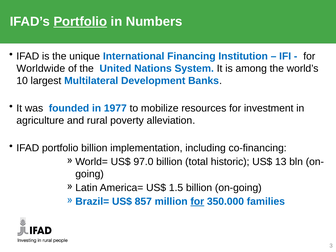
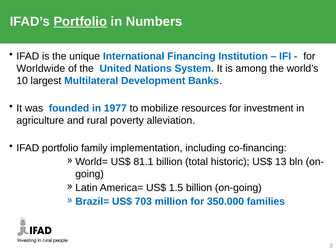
portfolio billion: billion -> family (94, 148)
97.0: 97.0 -> 81.1 (143, 162)
857: 857 -> 703 (143, 201)
for underline: present -> none (197, 201)
